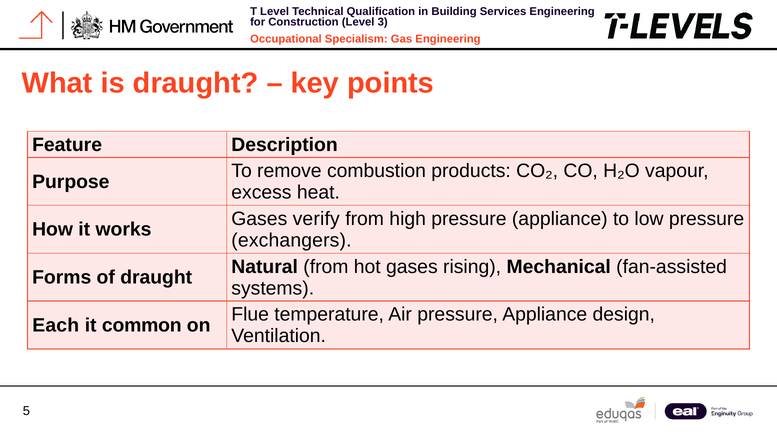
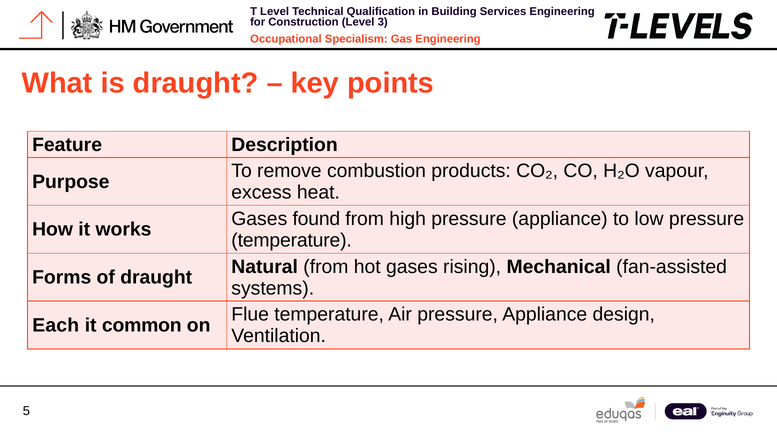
verify: verify -> found (316, 219)
exchangers: exchangers -> temperature (292, 241)
